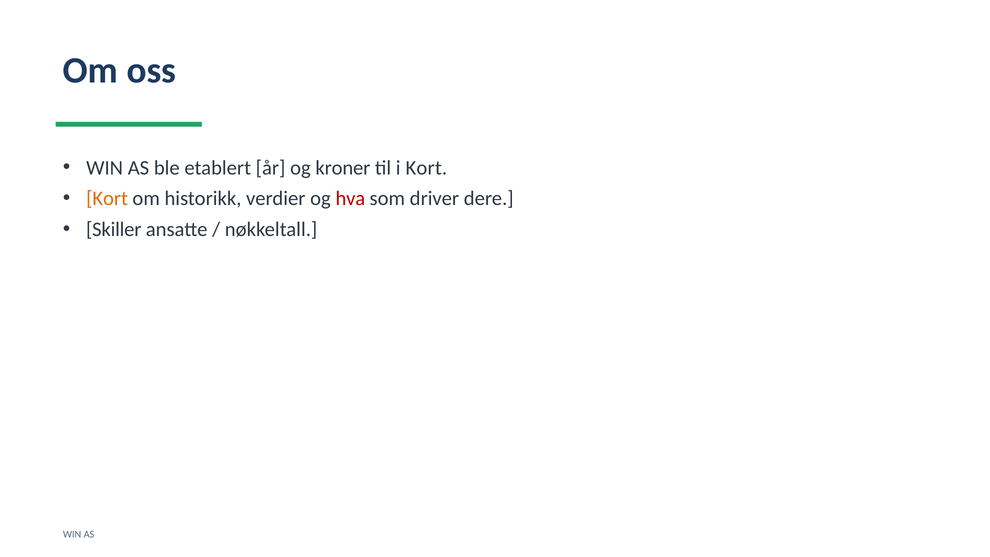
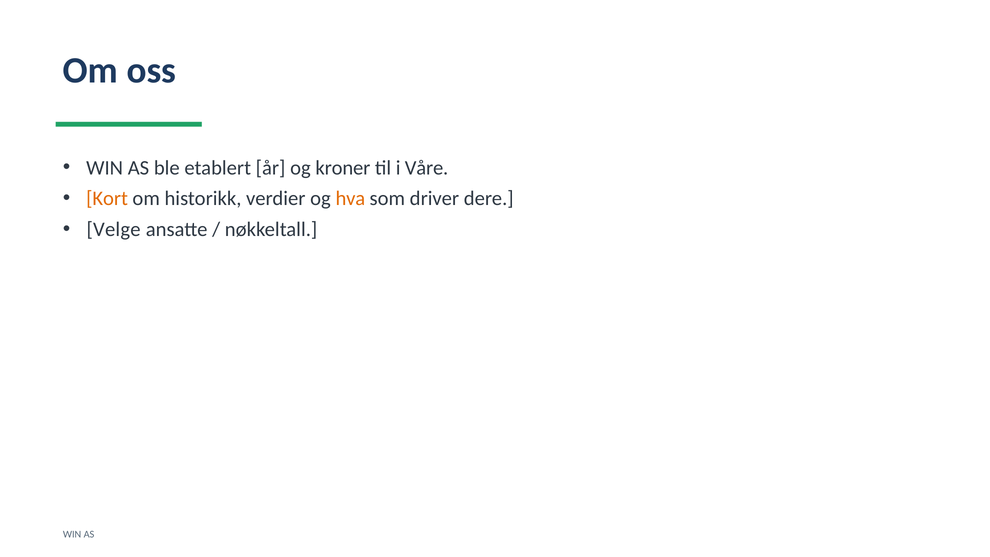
i Kort: Kort -> Våre (427, 168)
hva colour: red -> orange (350, 199)
Skiller: Skiller -> Velge (114, 230)
